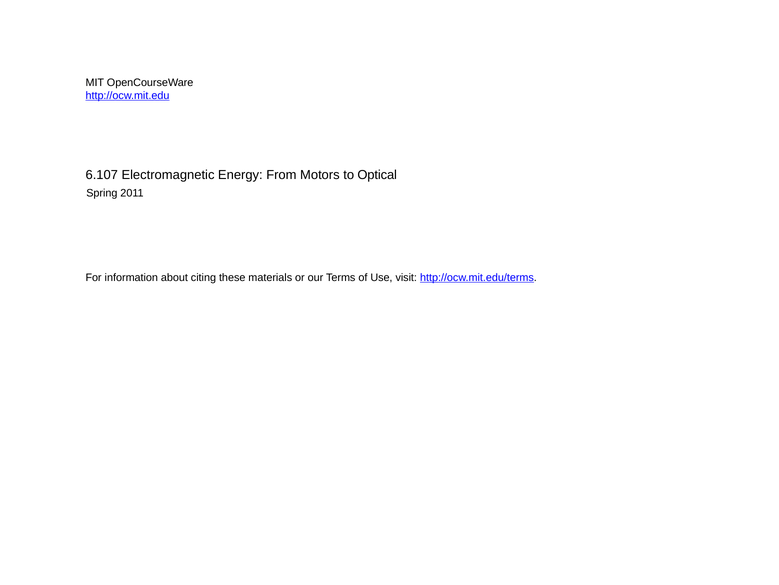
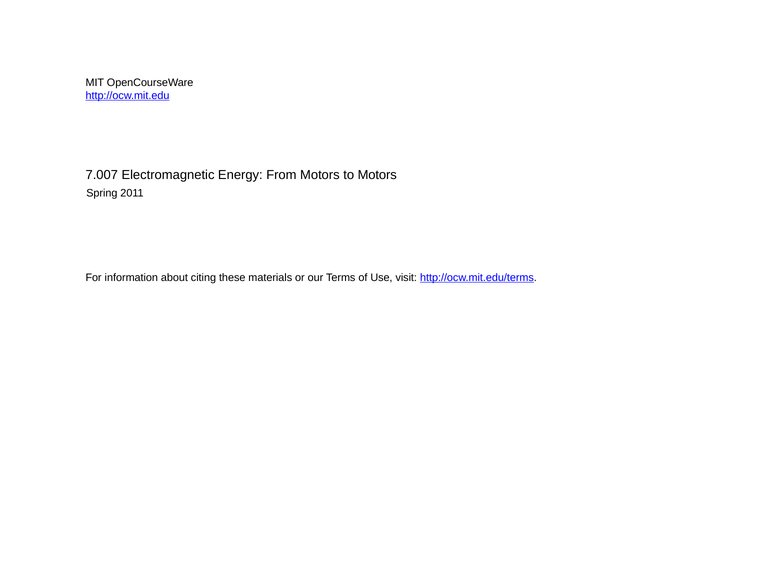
6.107: 6.107 -> 7.007 (102, 175)
to Optical: Optical -> Motors (377, 175)
